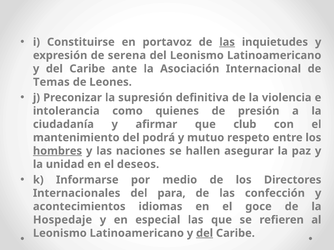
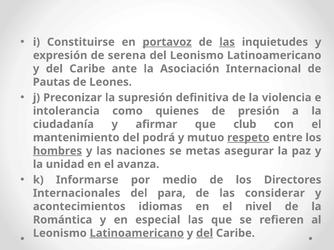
portavoz underline: none -> present (167, 42)
Temas: Temas -> Pautas (51, 82)
respeto underline: none -> present (248, 138)
hallen: hallen -> metas (203, 151)
deseos: deseos -> avanza (138, 165)
confección: confección -> considerar (275, 194)
goce: goce -> nivel (259, 207)
Hospedaje: Hospedaje -> Romántica (63, 220)
Latinoamericano underline: none -> present (137, 234)
